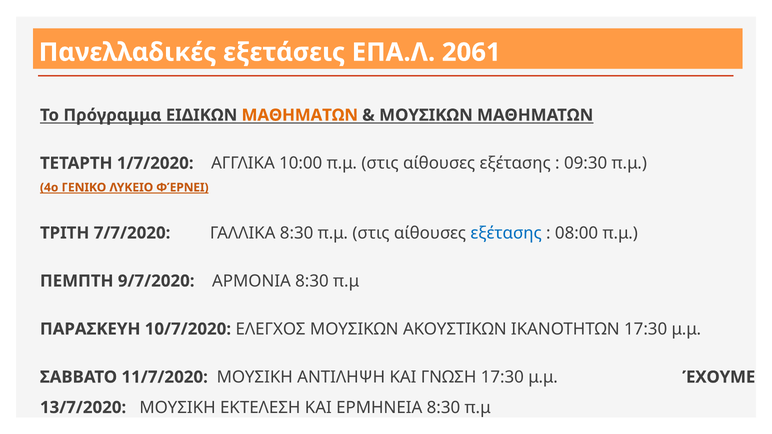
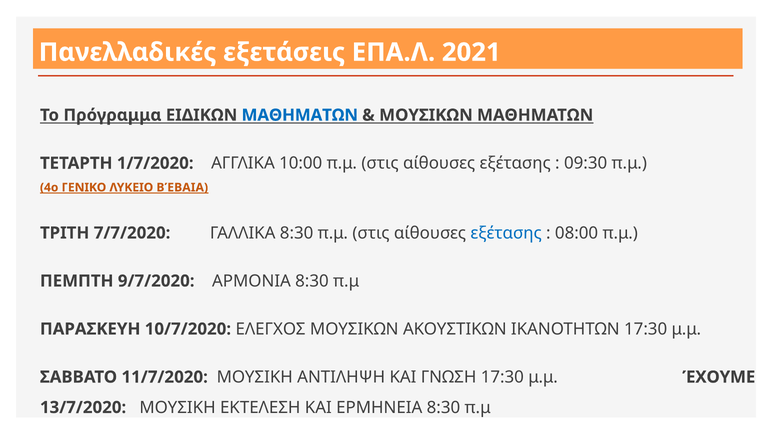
2061: 2061 -> 2021 (471, 52)
ΜΑΘΗΜΑΤΩΝ colour: orange -> blue (300, 115)
ΦΈΡΝΕΙ: ΦΈΡΝΕΙ -> ΒΈΒΑΙΑ (182, 188)
